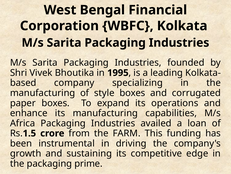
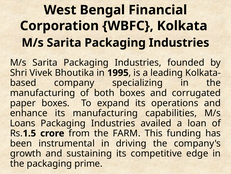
style: style -> both (104, 93)
Africa: Africa -> Loans (23, 123)
